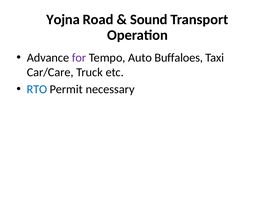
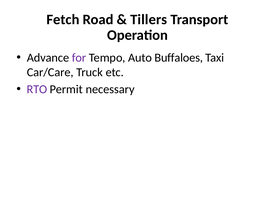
Yojna: Yojna -> Fetch (63, 19)
Sound: Sound -> Tillers (149, 19)
RTO colour: blue -> purple (37, 89)
